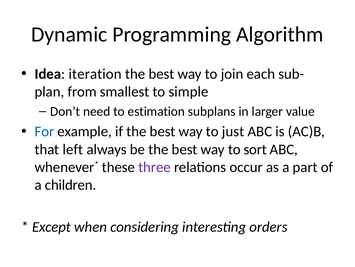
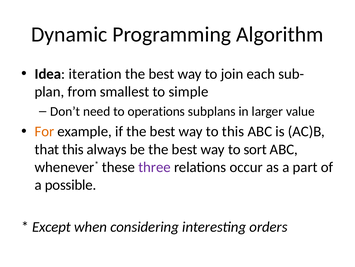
estimation: estimation -> operations (156, 111)
For colour: blue -> orange (44, 131)
to just: just -> this (233, 131)
that left: left -> this (73, 149)
children: children -> possible (71, 184)
